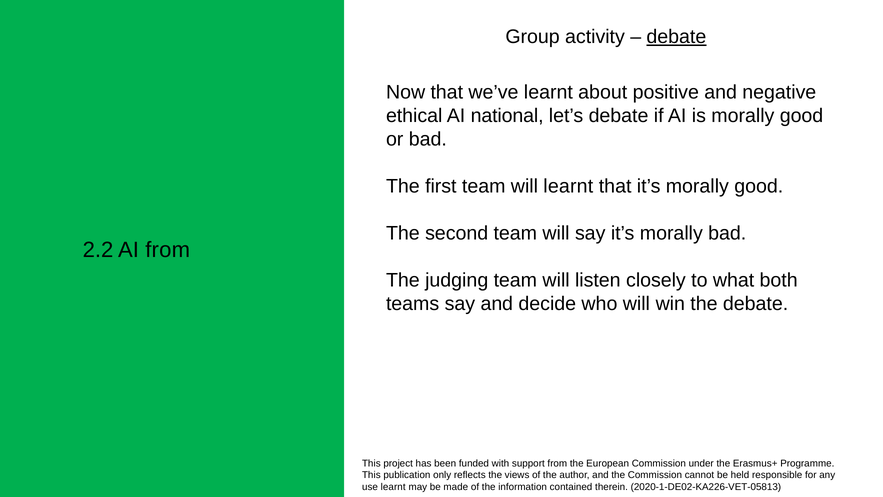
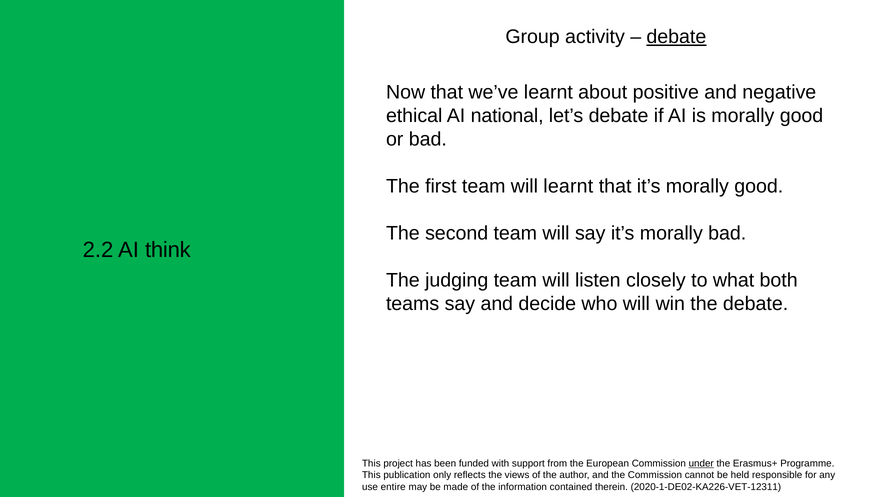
AI from: from -> think (168, 250)
under underline: none -> present (701, 463)
use learnt: learnt -> entire (393, 487)
2020-1-DE02-KA226-VET-05813: 2020-1-DE02-KA226-VET-05813 -> 2020-1-DE02-KA226-VET-12311 (706, 487)
